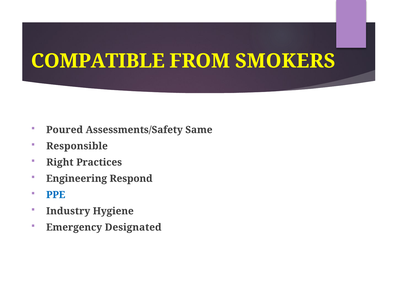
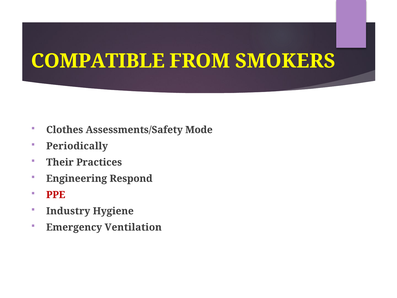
Poured: Poured -> Clothes (65, 130)
Same: Same -> Mode (199, 130)
Responsible: Responsible -> Periodically (77, 146)
Right: Right -> Their (60, 162)
PPE colour: blue -> red (56, 195)
Designated: Designated -> Ventilation (133, 227)
